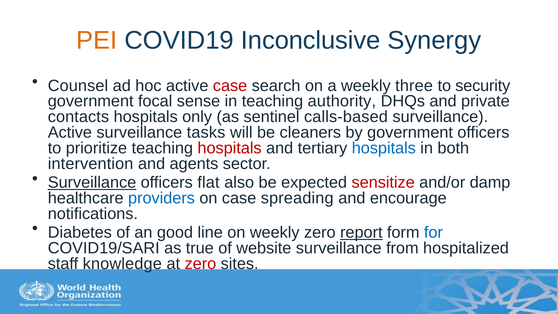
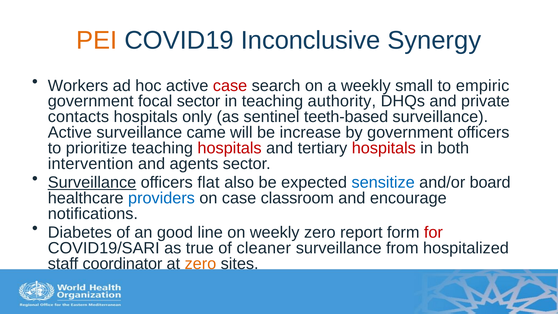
Counsel: Counsel -> Workers (78, 86)
three: three -> small (414, 86)
security: security -> empiric (483, 86)
focal sense: sense -> sector (199, 101)
calls-based: calls-based -> teeth-based (346, 117)
tasks: tasks -> came (206, 133)
cleaners: cleaners -> increase (310, 133)
hospitals colour: blue -> red (384, 148)
sensitize colour: red -> blue (383, 182)
damp: damp -> board (490, 182)
spreading: spreading -> classroom (297, 198)
report underline: present -> none (361, 232)
for colour: blue -> red (433, 232)
website: website -> cleaner (264, 248)
knowledge: knowledge -> coordinator (122, 264)
zero colour: red -> orange (200, 264)
